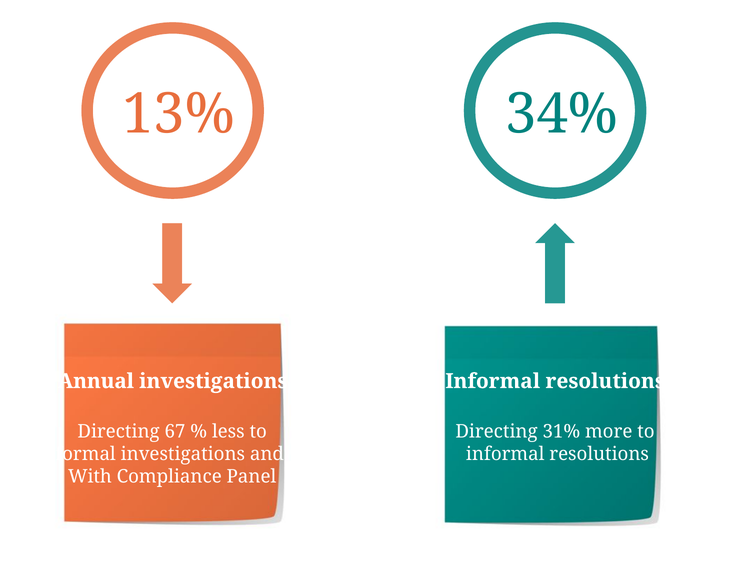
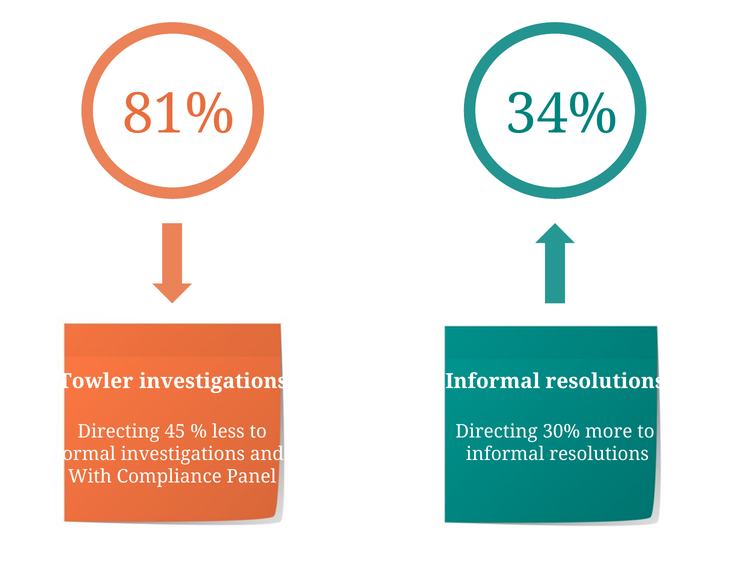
13%: 13% -> 81% (179, 114)
Annual: Annual -> Towler (96, 381)
67: 67 -> 45 (175, 431)
31%: 31% -> 30% (561, 431)
